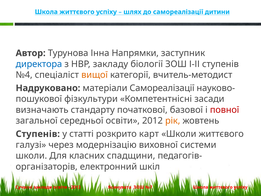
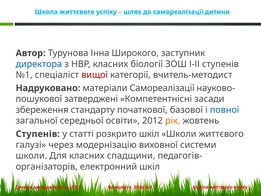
Напрямки: Напрямки -> Широкого (135, 53)
НВР закладу: закладу -> класних (111, 64)
№4: №4 -> №1 (24, 75)
вищої colour: orange -> red (95, 75)
фізкультури: фізкультури -> затверджені (91, 99)
визначають: визначають -> збереження (42, 110)
повної colour: red -> blue (225, 110)
розкрито карт: карт -> шкіл (149, 134)
